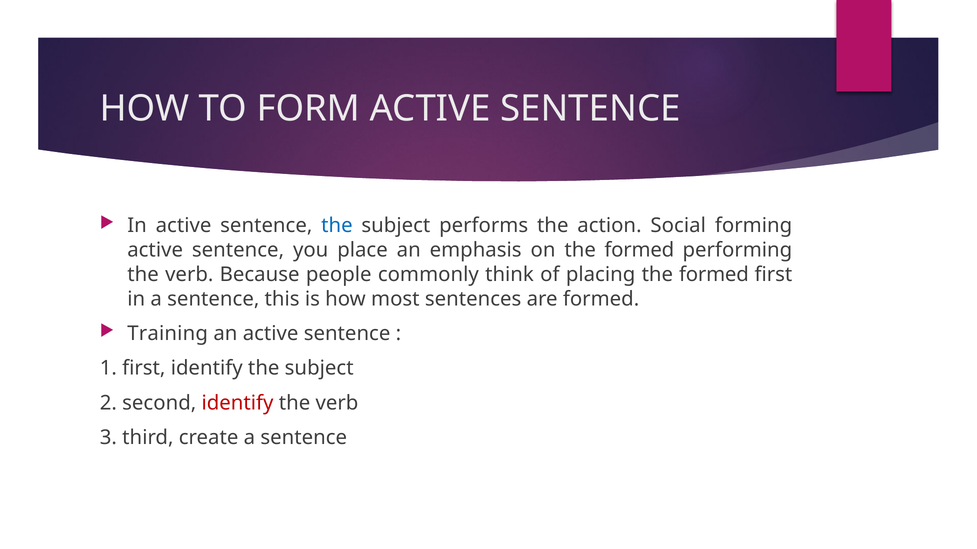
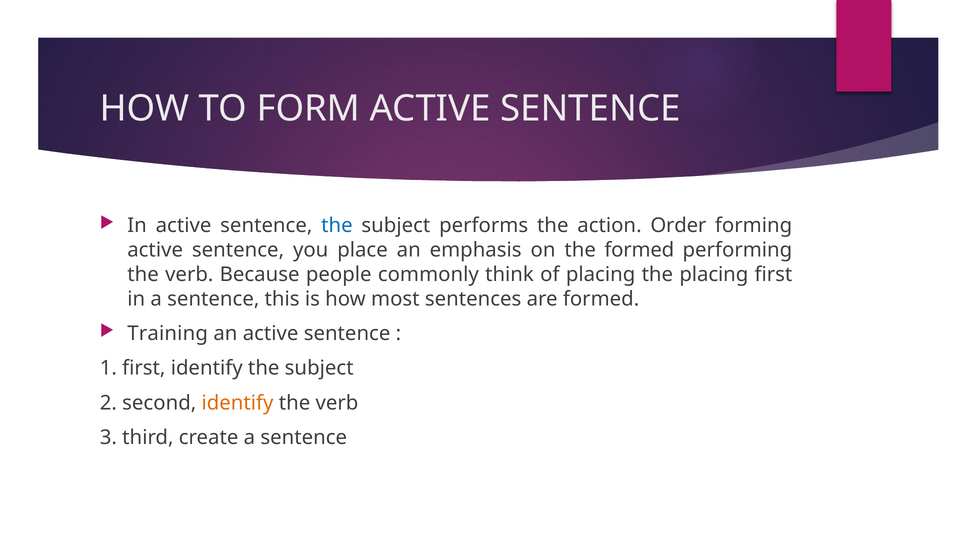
Social: Social -> Order (678, 226)
placing the formed: formed -> placing (714, 275)
identify colour: red -> orange (238, 403)
